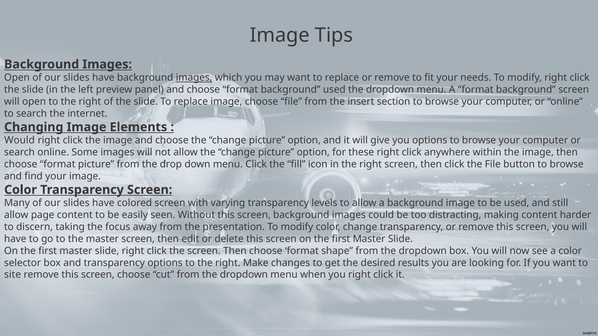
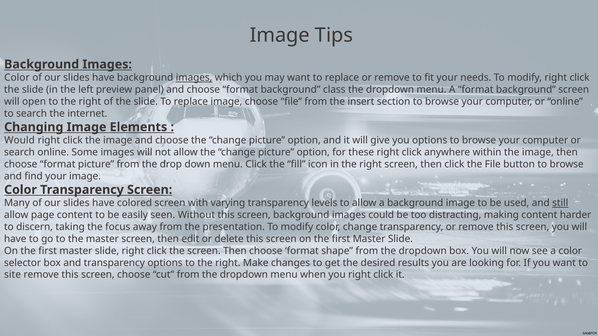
Open: Open -> Color (17, 78)
background used: used -> class (334, 90)
still underline: none -> present (560, 203)
